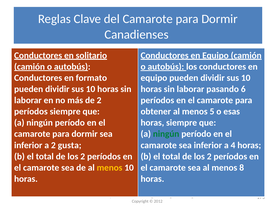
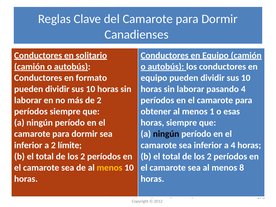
pasando 6: 6 -> 4 (243, 89)
5: 5 -> 1 (212, 112)
ningún colour: green -> black (166, 134)
gusta: gusta -> límite (70, 145)
